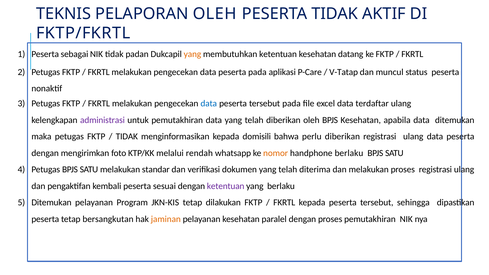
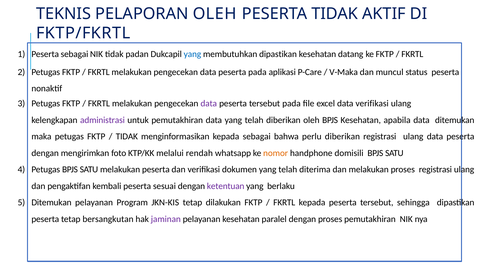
yang colour: orange -> blue (192, 54)
membutuhkan ketentuan: ketentuan -> dipastikan (278, 54)
V-Tatap: V-Tatap -> V-Maka (344, 72)
data colour: blue -> purple (209, 104)
data terdaftar: terdaftar -> verifikasi (372, 104)
kepada domisili: domisili -> sebagai (257, 137)
handphone berlaku: berlaku -> domisili (349, 153)
melakukan standar: standar -> peserta (156, 170)
jaminan colour: orange -> purple (166, 219)
